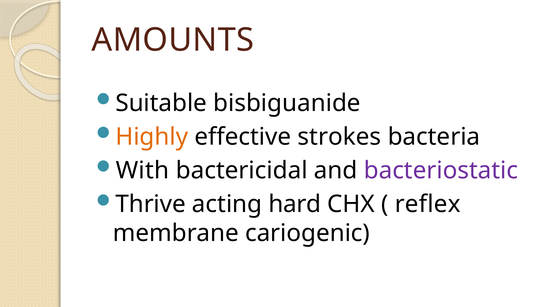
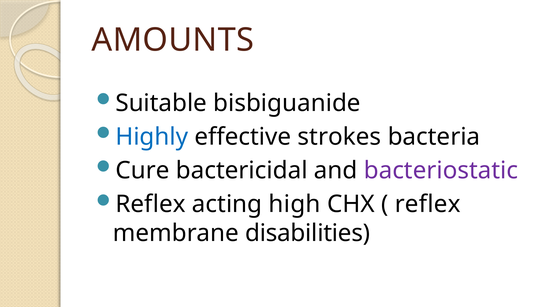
Highly colour: orange -> blue (152, 137)
With: With -> Cure (142, 170)
Thrive: Thrive -> Reflex (151, 204)
hard: hard -> high (295, 204)
cariogenic: cariogenic -> disabilities (308, 233)
